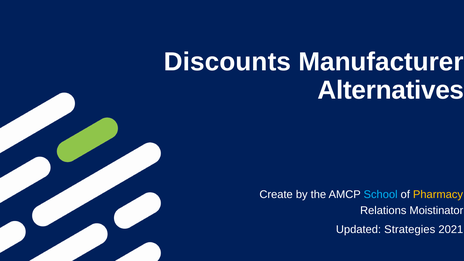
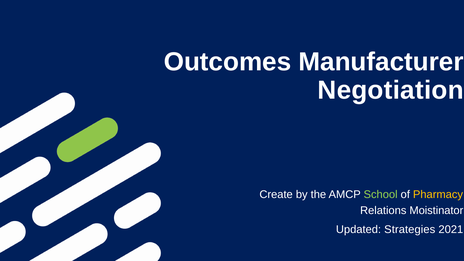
Discounts: Discounts -> Outcomes (228, 62)
Alternatives: Alternatives -> Negotiation (391, 90)
School colour: light blue -> light green (381, 195)
